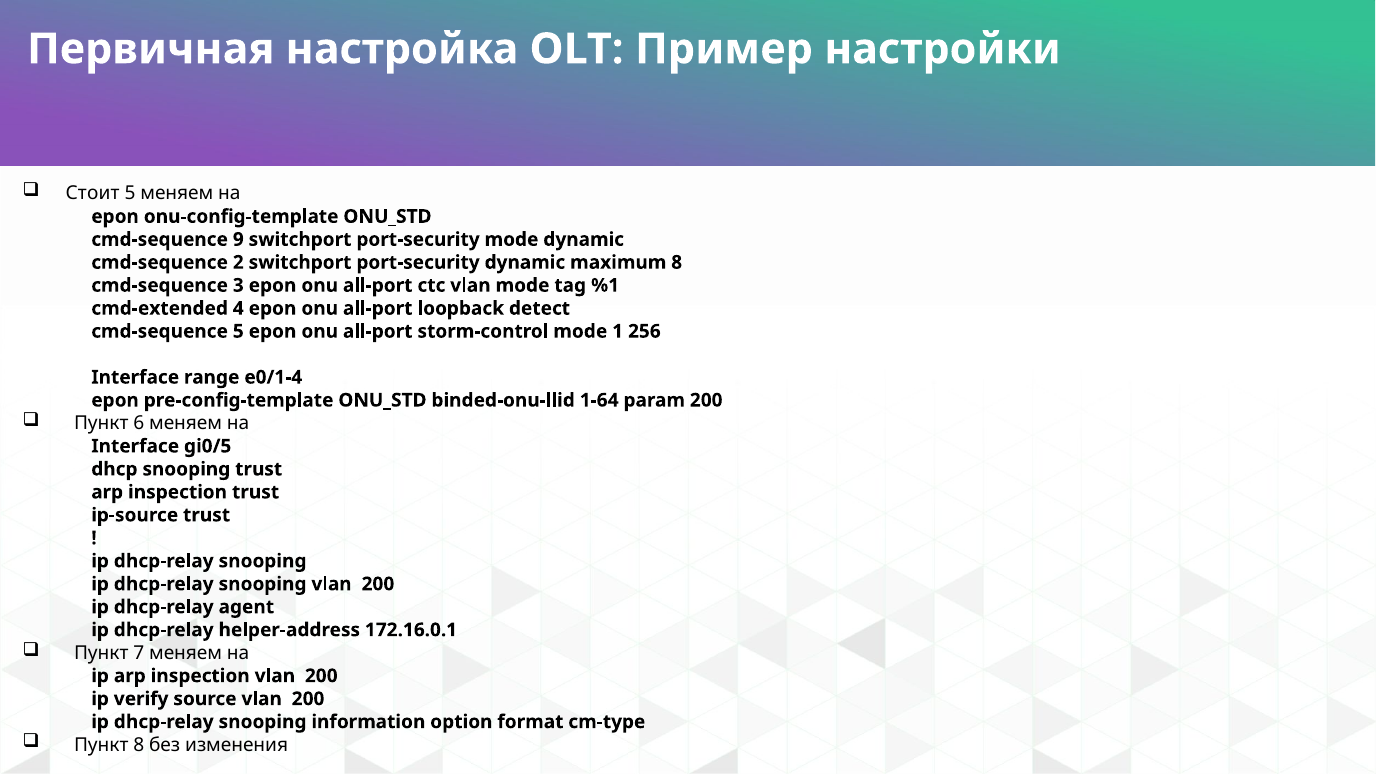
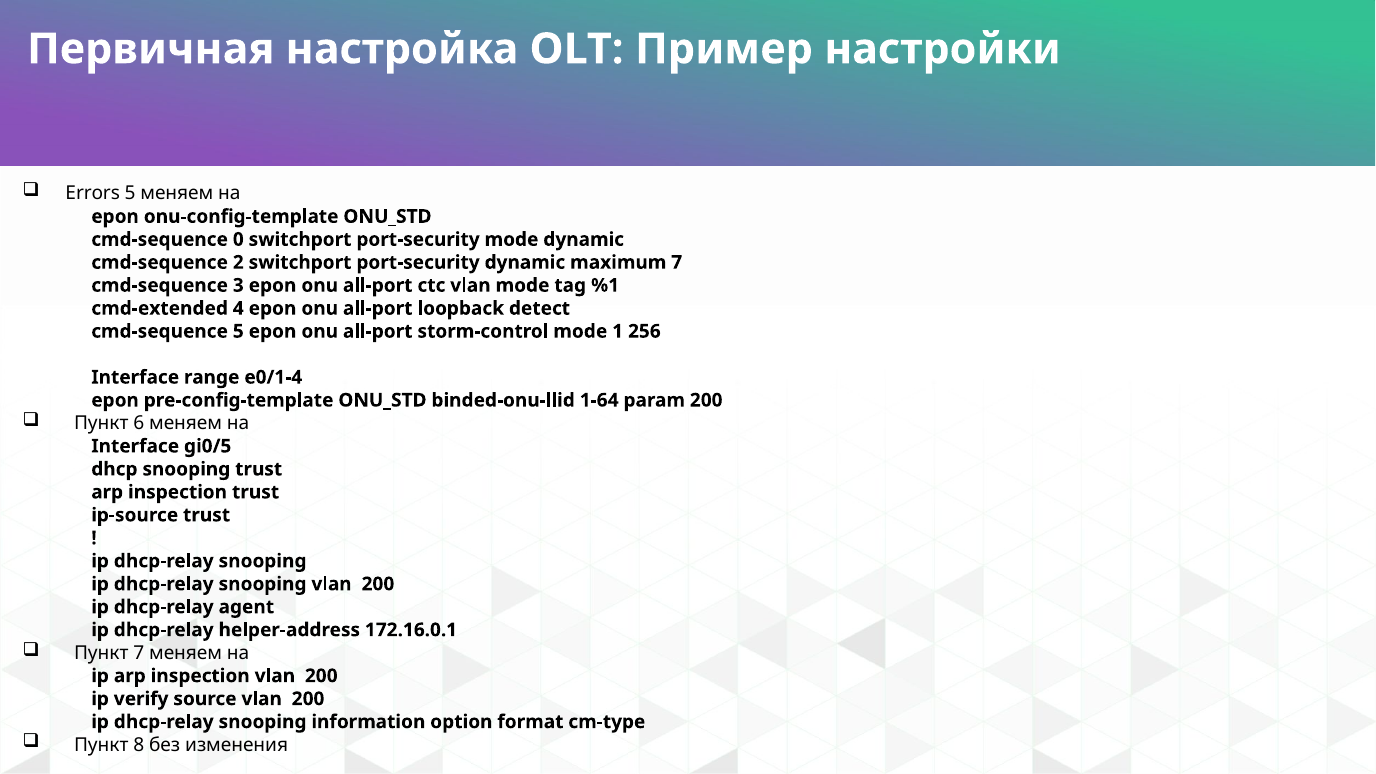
Стоит: Стоит -> Errors (93, 194)
9: 9 -> 0 (238, 239)
maximum 8: 8 -> 7 (677, 262)
